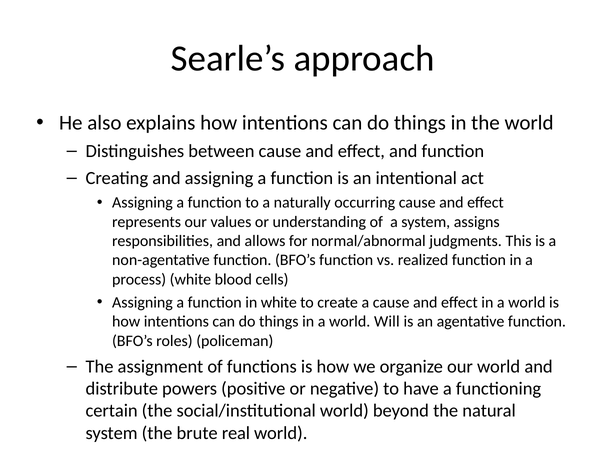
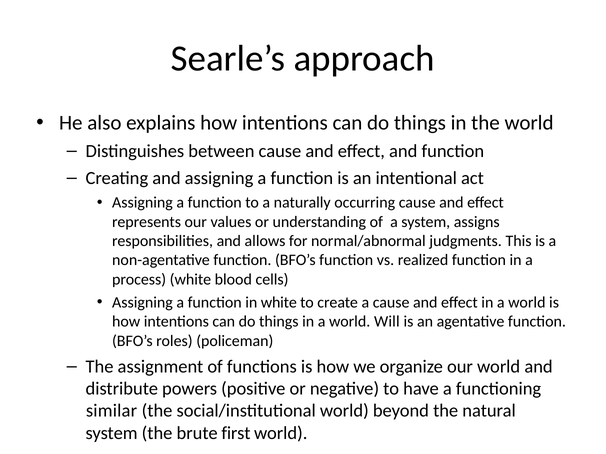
certain: certain -> similar (112, 411)
real: real -> first (236, 433)
